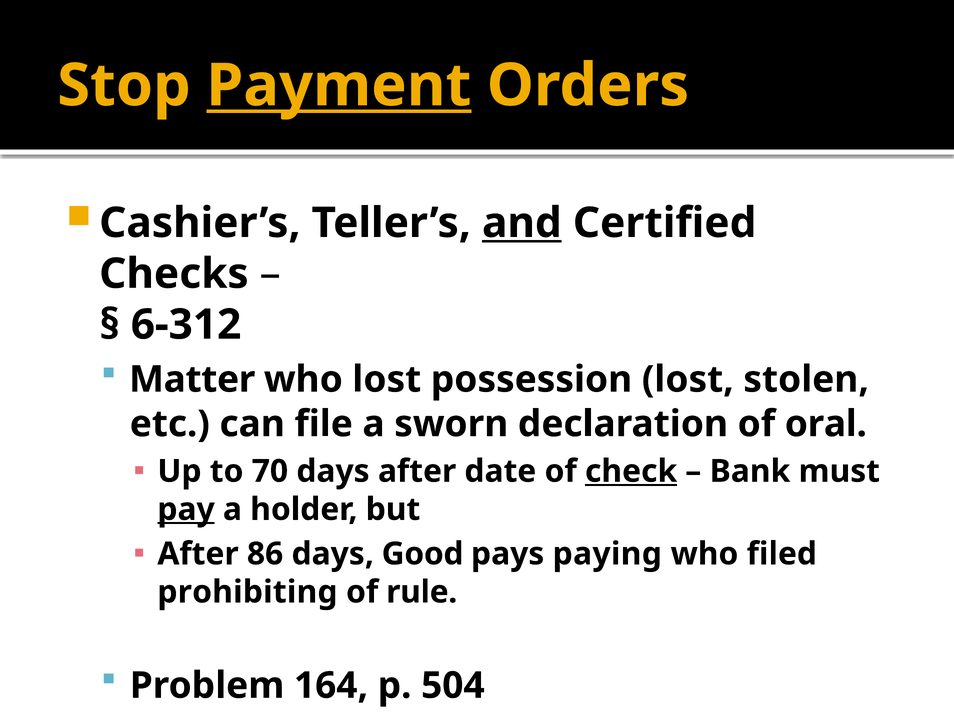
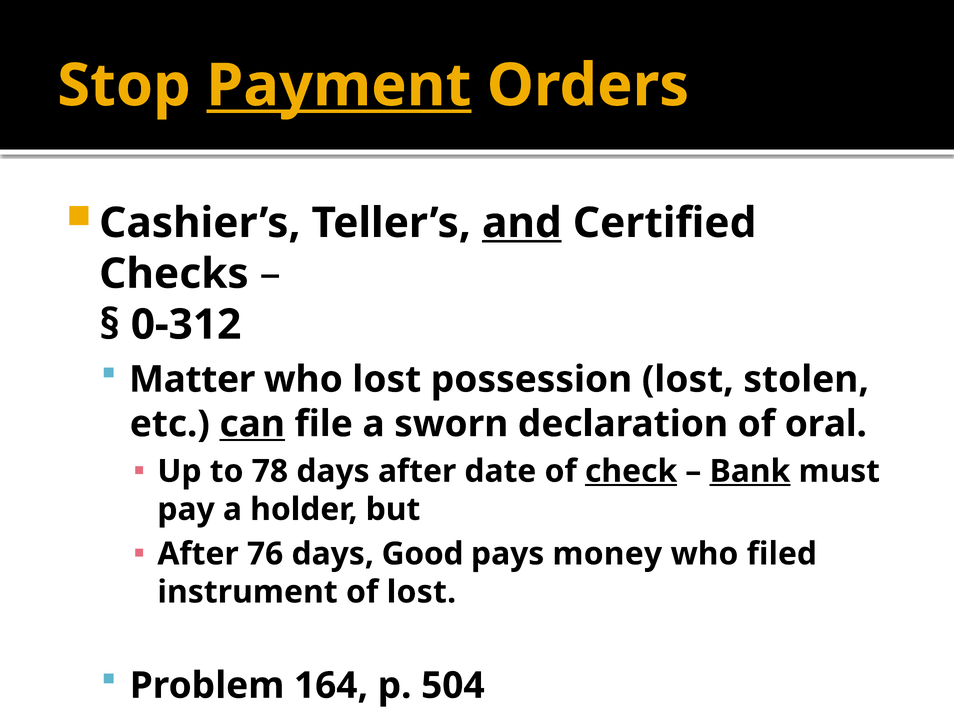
6-312: 6-312 -> 0-312 (186, 325)
can underline: none -> present (252, 424)
70: 70 -> 78 (270, 472)
Bank underline: none -> present (750, 472)
pay underline: present -> none (186, 510)
86: 86 -> 76 (265, 554)
paying: paying -> money (607, 554)
prohibiting: prohibiting -> instrument (248, 592)
of rule: rule -> lost (421, 592)
